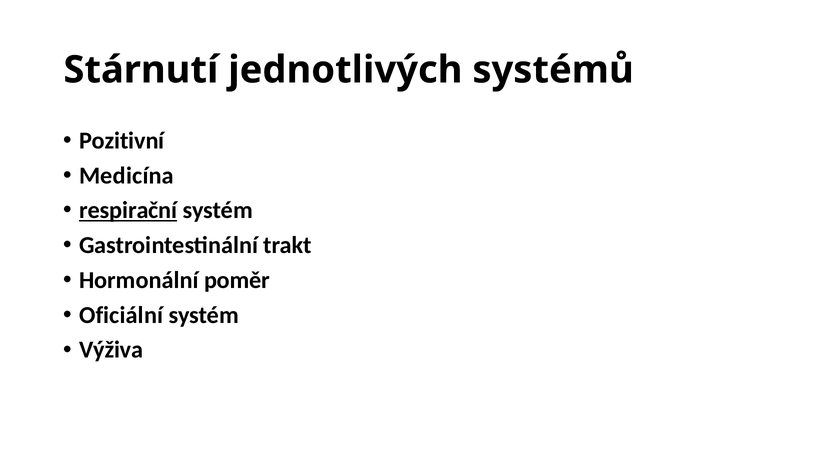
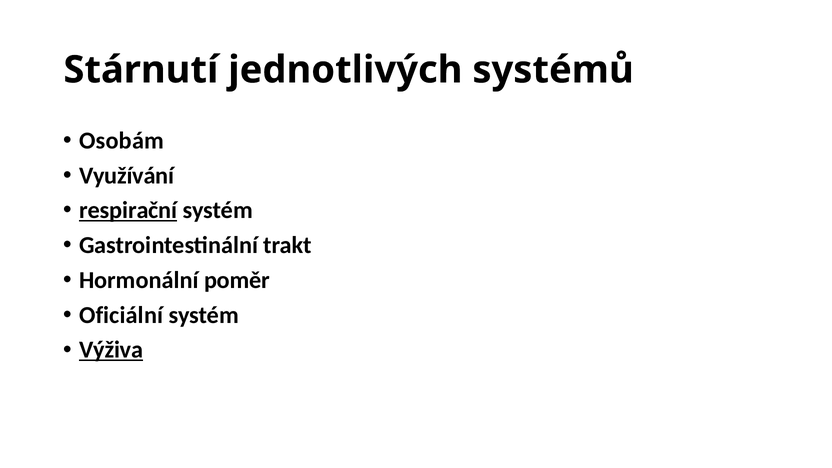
Pozitivní: Pozitivní -> Osobám (122, 141)
Medicína: Medicína -> Využívání (127, 176)
Výživa underline: none -> present (111, 350)
